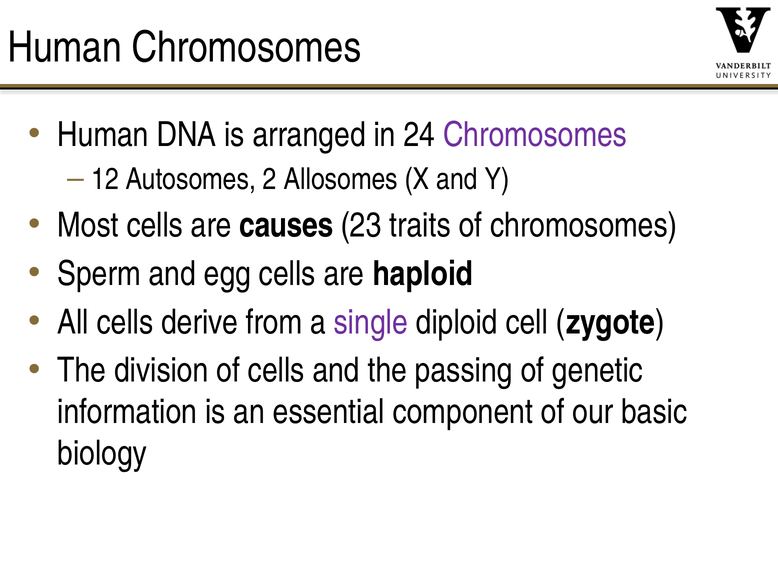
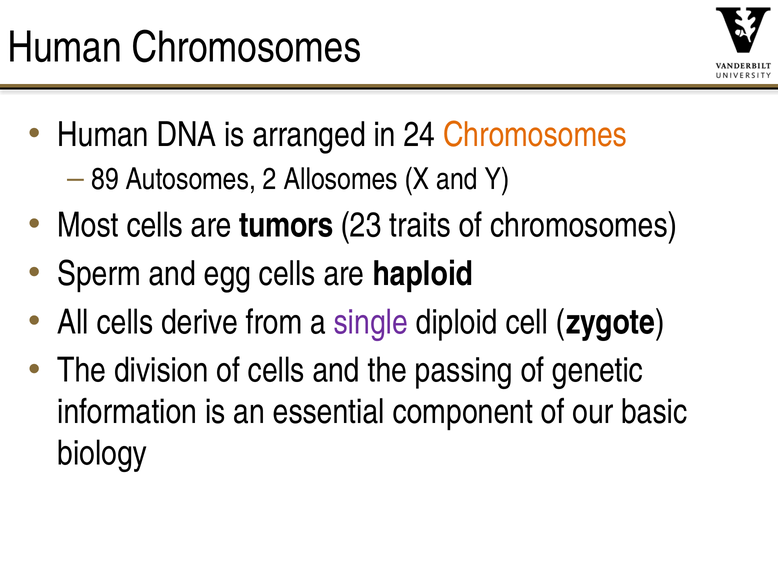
Chromosomes colour: purple -> orange (535, 135)
12: 12 -> 89 (105, 179)
causes: causes -> tumors (286, 226)
